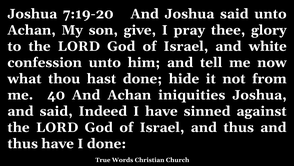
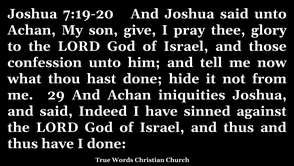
white: white -> those (268, 46)
40: 40 -> 29 (56, 95)
